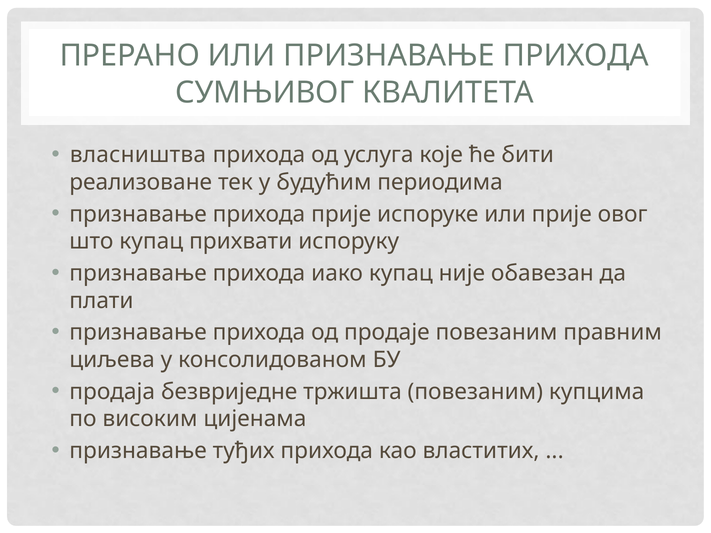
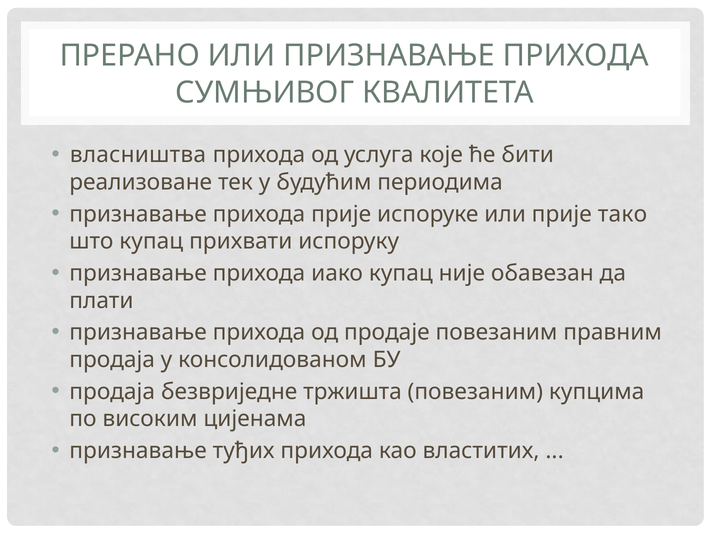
овог: овог -> тако (622, 214)
циљева: циљева -> продаја (112, 360)
